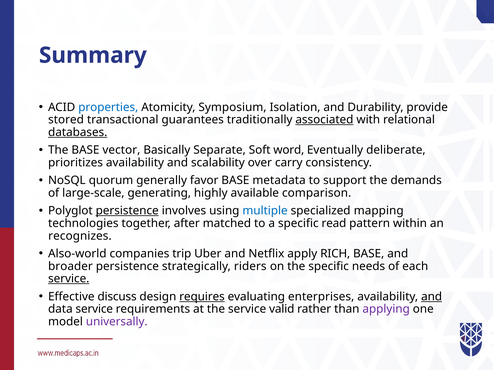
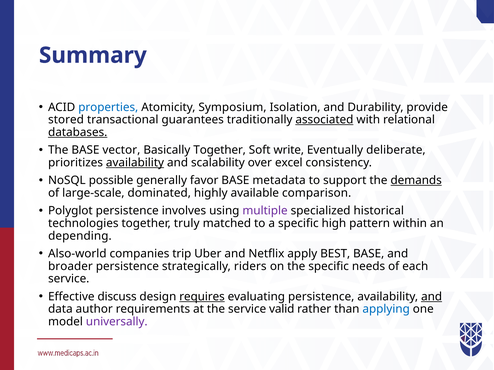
Basically Separate: Separate -> Together (220, 150)
word: word -> write (289, 150)
availability underline: none -> present (135, 163)
carry: carry -> excel (289, 163)
quorum: quorum -> possible (111, 181)
demands underline: none -> present (416, 181)
generating: generating -> dominated (159, 193)
persistence underline: present -> none (127, 211)
multiple colour: blue -> purple (265, 211)
mapping: mapping -> historical (379, 211)
after: after -> truly (187, 224)
read: read -> high (334, 224)
recognizes: recognizes -> depending (80, 236)
RICH: RICH -> BEST (335, 254)
service underline: present -> none (69, 279)
evaluating enterprises: enterprises -> persistence (321, 297)
data service: service -> author (94, 310)
applying colour: purple -> blue (386, 310)
